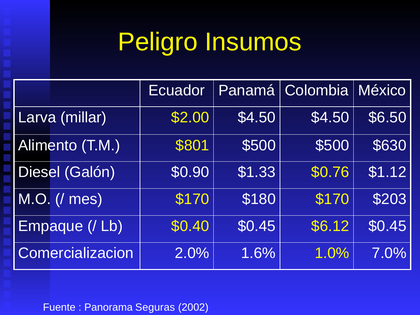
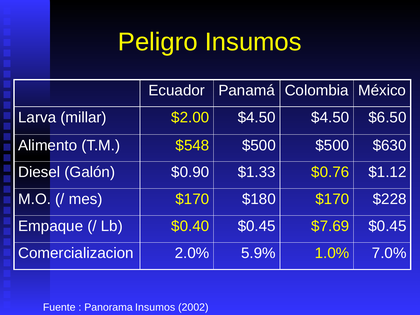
$801: $801 -> $548 (192, 145)
$203: $203 -> $228 (390, 199)
$6.12: $6.12 -> $7.69 (330, 226)
1.6%: 1.6% -> 5.9% (259, 253)
Panorama Seguras: Seguras -> Insumos (155, 307)
